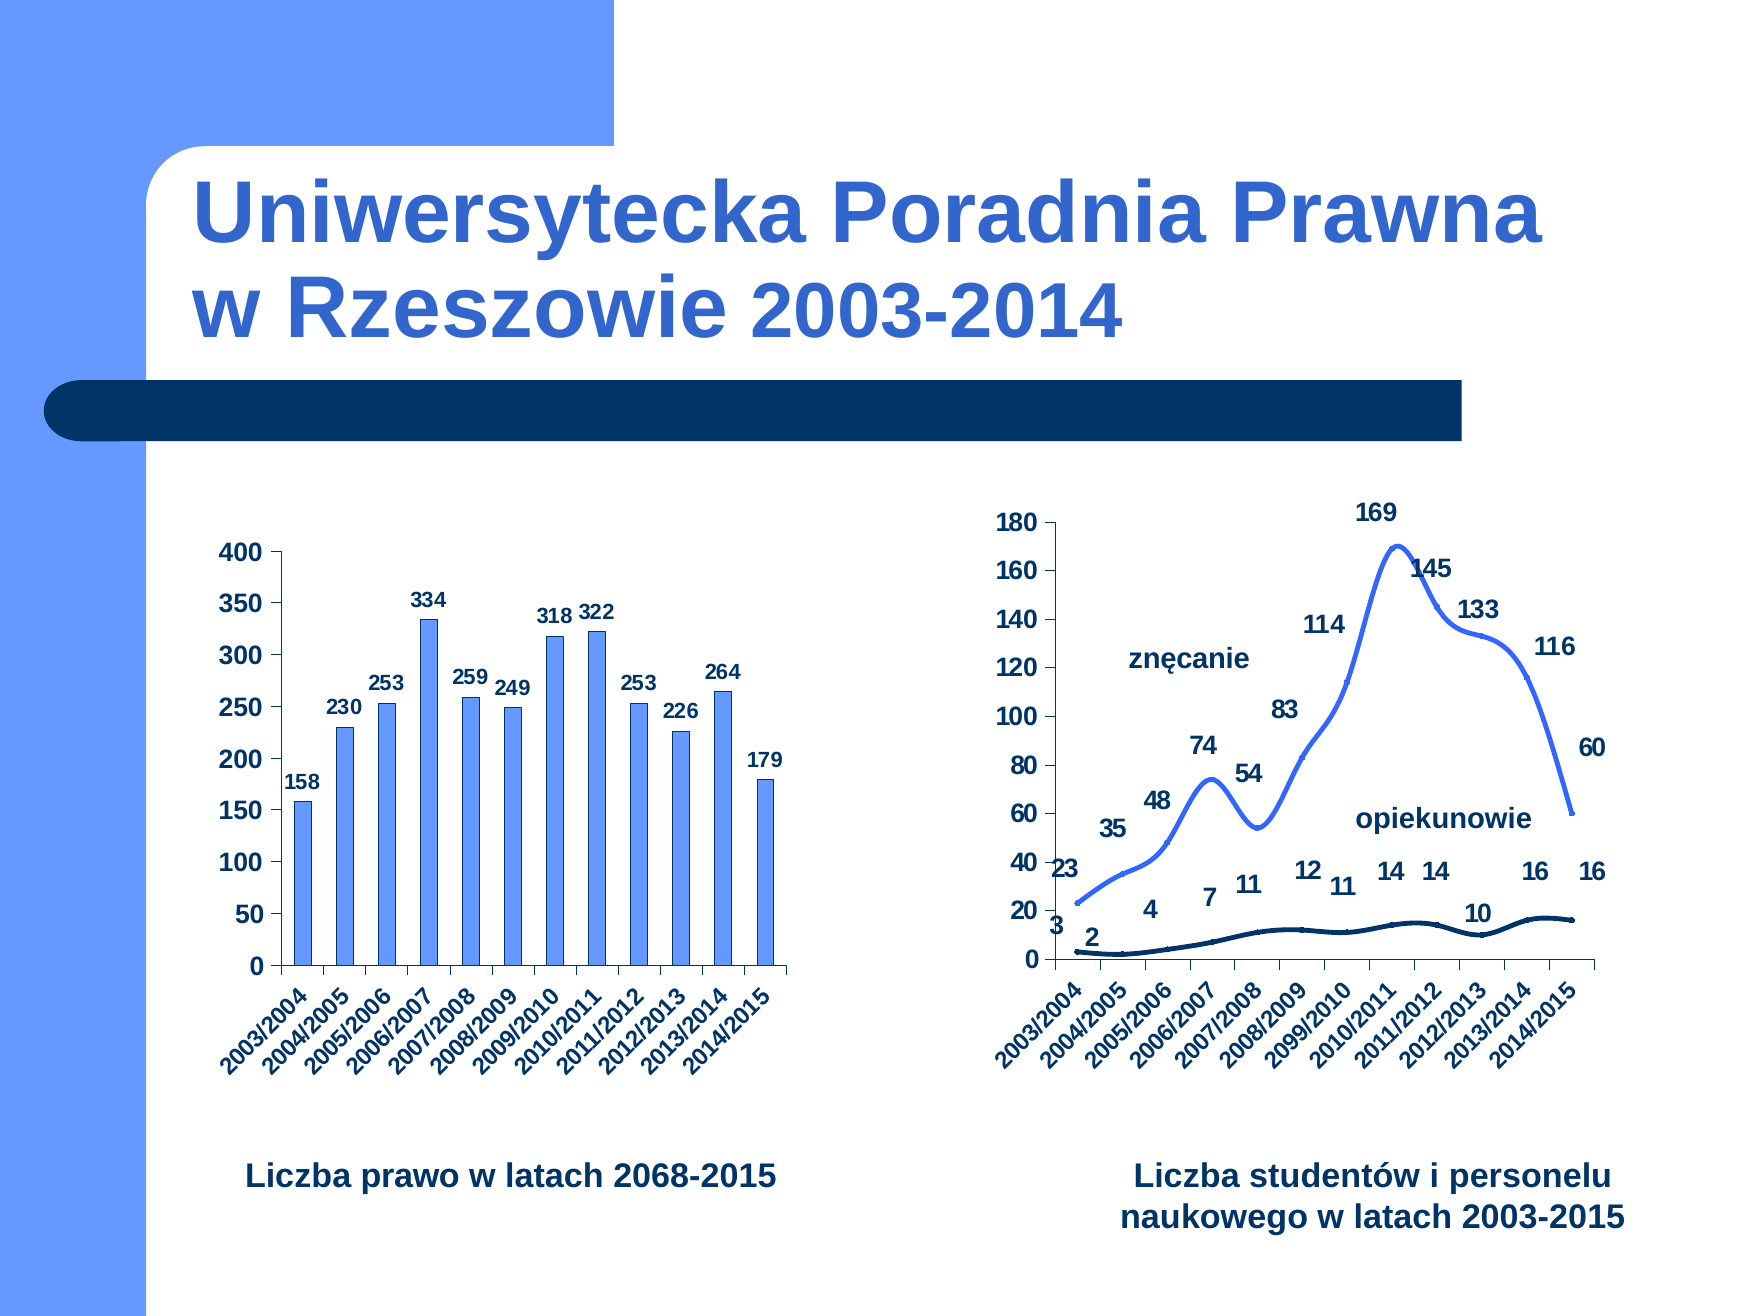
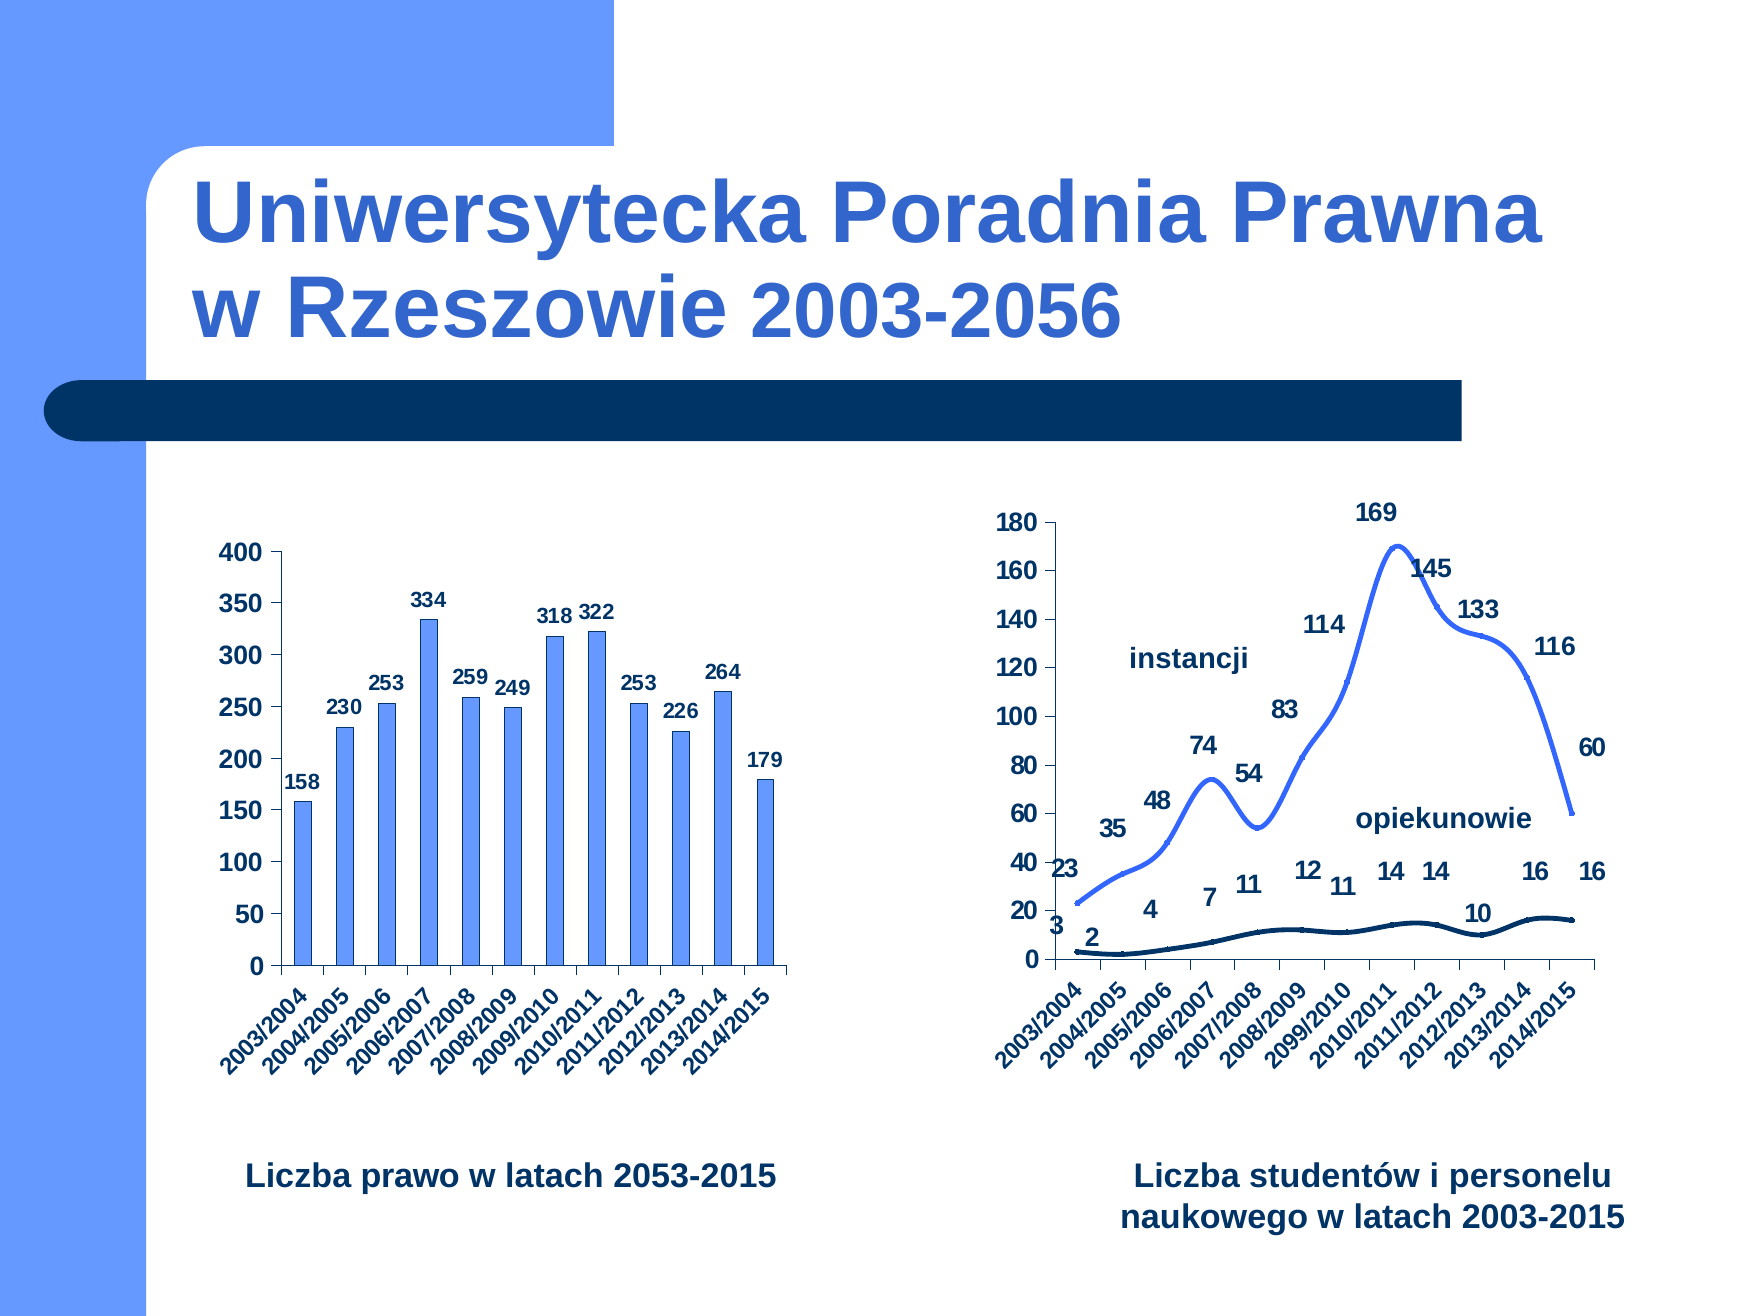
2003-2014: 2003-2014 -> 2003-2056 (937, 312)
znęcanie: znęcanie -> instancji (1189, 658)
2068-2015: 2068-2015 -> 2053-2015 (695, 1176)
